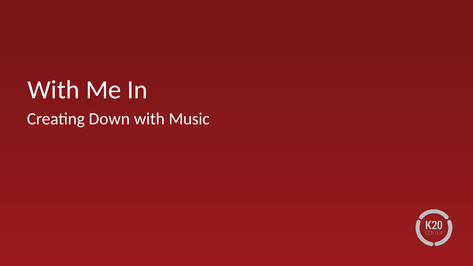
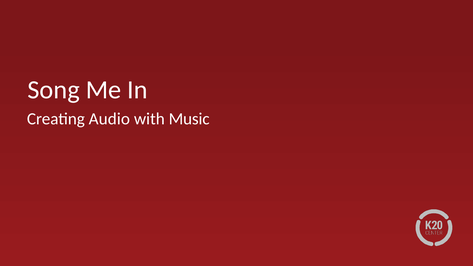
With: With -> Song (54, 90)
Down: Down -> Audio (109, 119)
